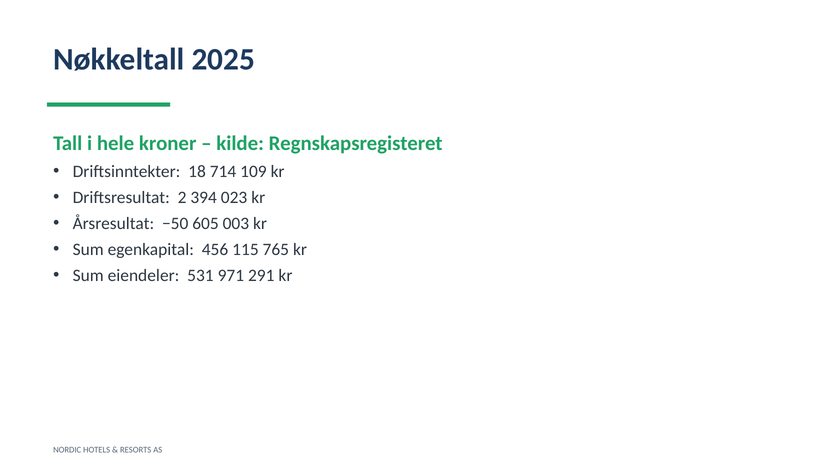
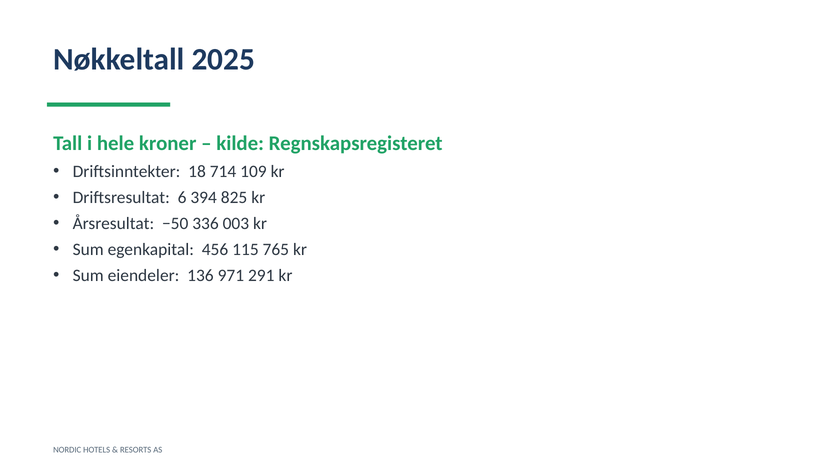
2: 2 -> 6 (182, 198)
023: 023 -> 825 (234, 198)
605: 605 -> 336 (205, 224)
531: 531 -> 136 (200, 276)
